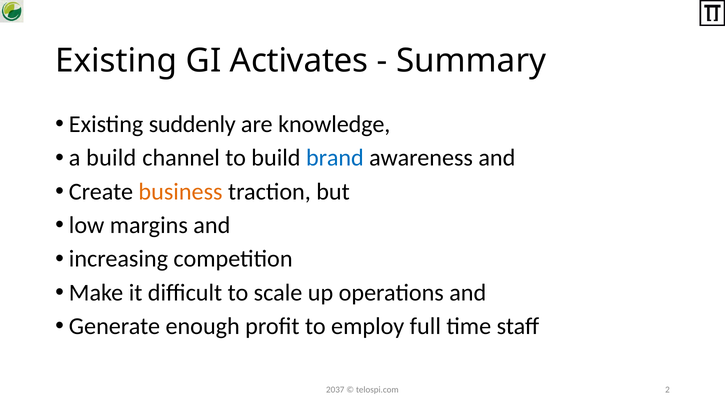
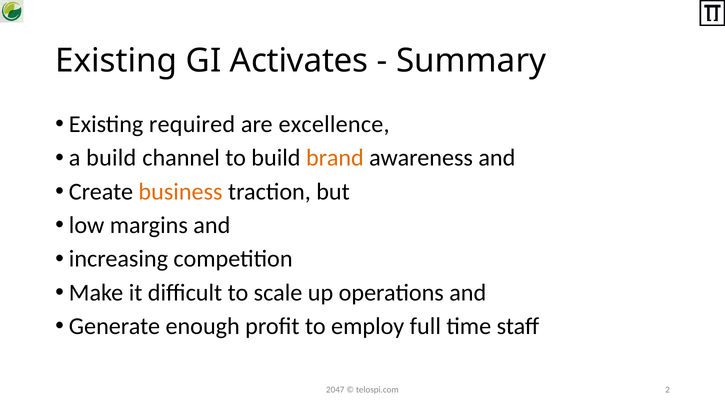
suddenly: suddenly -> required (192, 124)
knowledge: knowledge -> excellence (334, 124)
brand colour: blue -> orange (335, 158)
2037: 2037 -> 2047 (335, 389)
